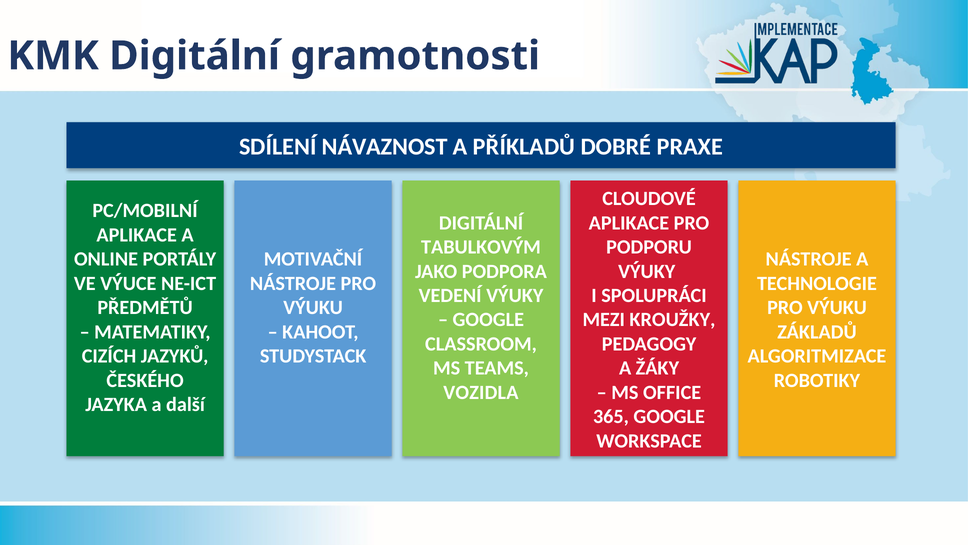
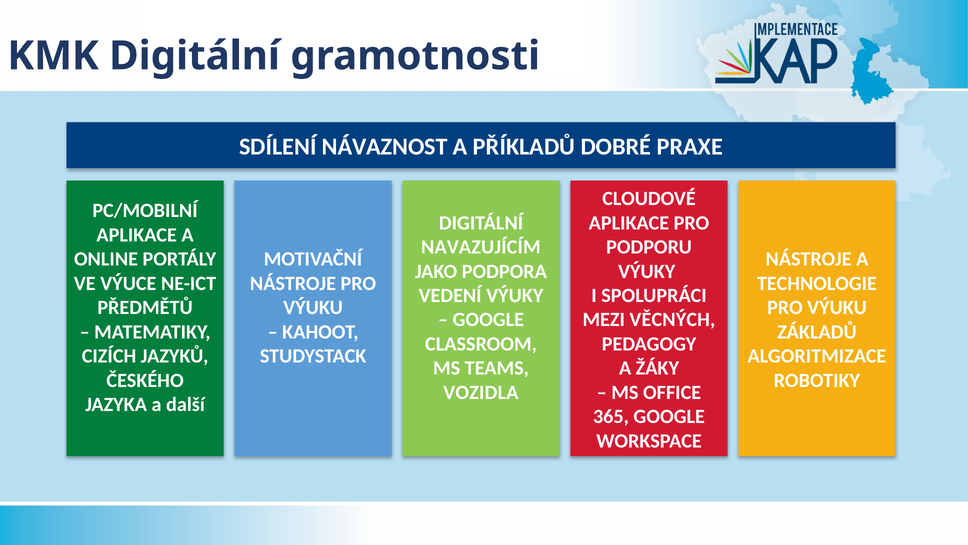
TABULKOVÝM: TABULKOVÝM -> NAVAZUJÍCÍM (481, 247)
KROUŽKY: KROUŽKY -> VĚCNÝCH (672, 320)
